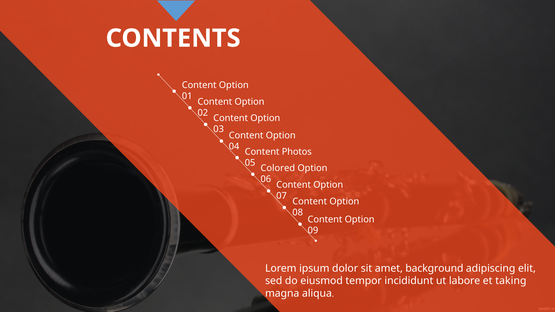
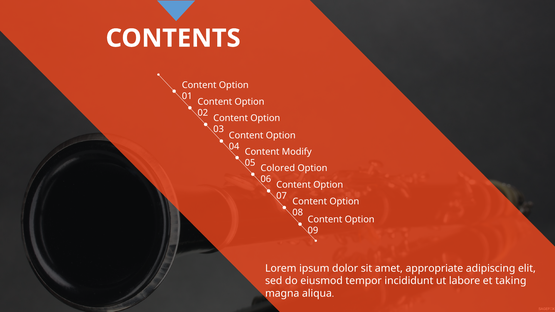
Photos: Photos -> Modify (297, 152)
background: background -> appropriate (434, 268)
